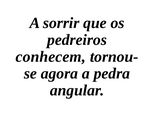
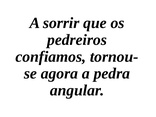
conhecem: conhecem -> confiamos (51, 57)
